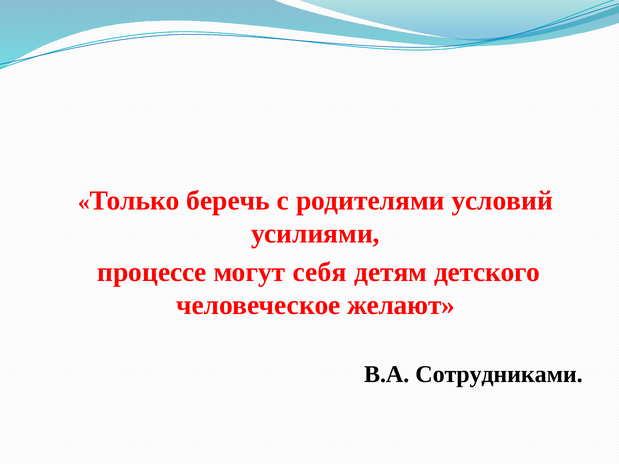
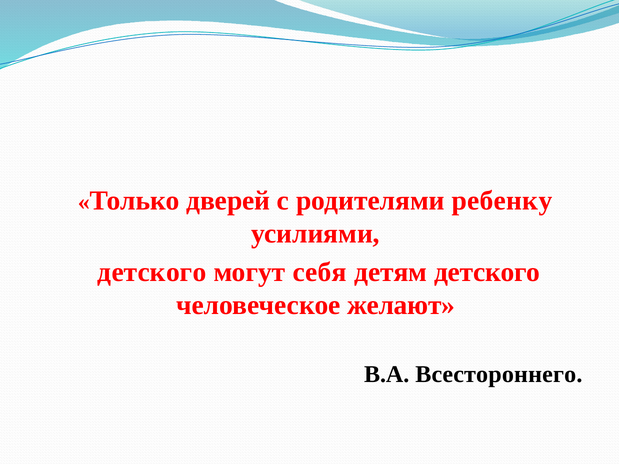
беречь: беречь -> дверей (228, 201)
условий: условий -> ребенку (502, 201)
процессе: процессе -> детского (152, 272)
Сотрудниками: Сотрудниками -> Всестороннего (499, 374)
